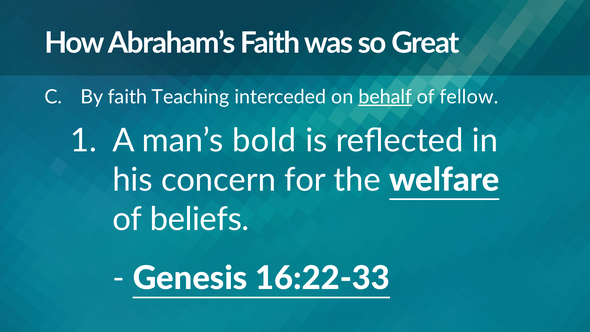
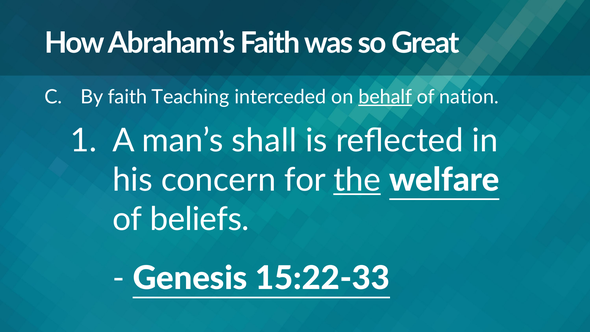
fellow: fellow -> nation (469, 97)
bold: bold -> shall (264, 141)
the underline: none -> present (357, 180)
16:22-33: 16:22-33 -> 15:22-33 (323, 278)
